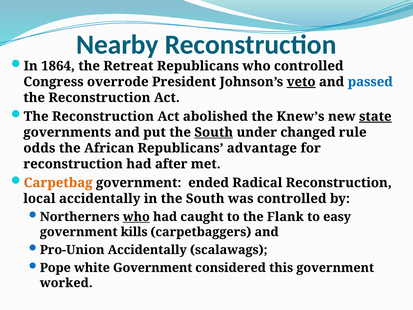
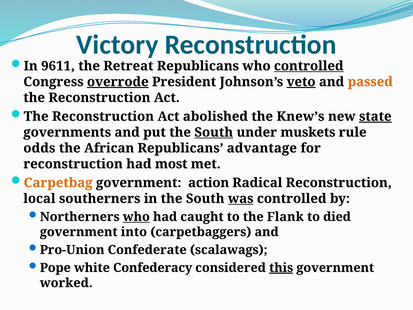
Nearby: Nearby -> Victory (117, 45)
1864: 1864 -> 9611 (58, 66)
controlled underline: none -> present (309, 66)
overrode underline: none -> present (118, 82)
passed colour: blue -> orange (370, 82)
changed: changed -> muskets (308, 132)
after: after -> most (171, 164)
ended: ended -> action (209, 183)
local accidentally: accidentally -> southerners (100, 198)
was underline: none -> present (241, 198)
easy: easy -> died (337, 217)
kills: kills -> into (134, 232)
Pro-Union Accidentally: Accidentally -> Confederate (147, 250)
white Government: Government -> Confederacy (153, 268)
this underline: none -> present (281, 268)
